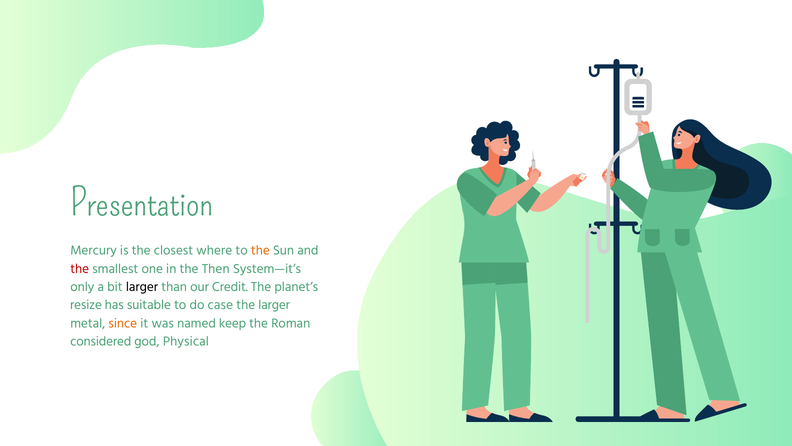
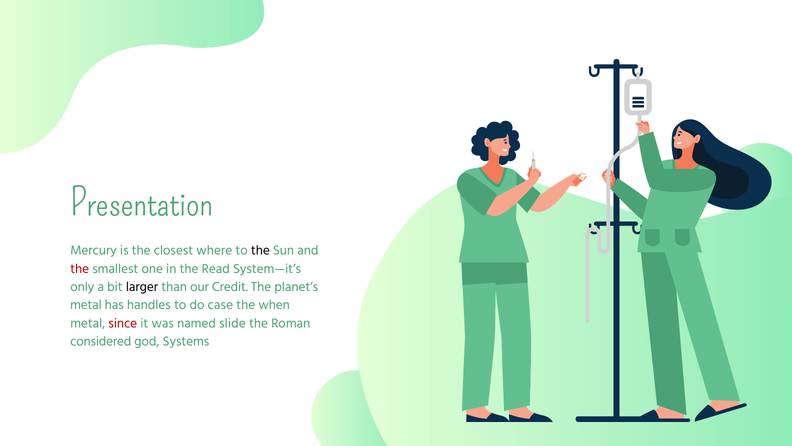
the colour: orange -> black (260, 250)
Then: Then -> Read (216, 268)
resize: resize -> metal (86, 305)
suitable: suitable -> handles (149, 305)
the larger: larger -> when (274, 305)
since colour: orange -> red (123, 323)
keep: keep -> slide (232, 323)
Physical: Physical -> Systems (186, 341)
